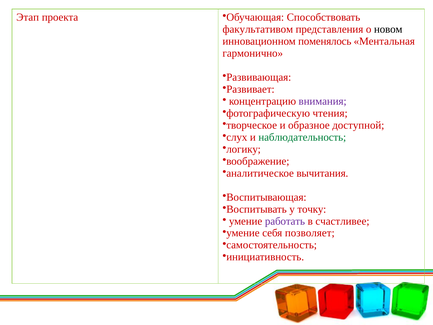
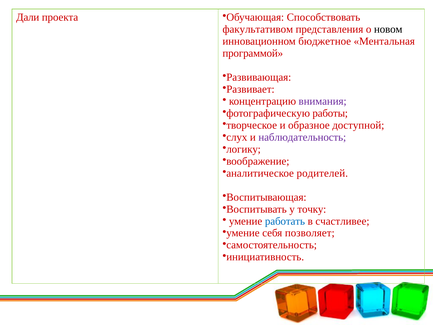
Этап: Этап -> Дали (28, 17)
поменялось: поменялось -> бюджетное (325, 41)
гармонично: гармонично -> программой (253, 53)
чтения: чтения -> работы (330, 113)
наблюдательность colour: green -> purple (302, 137)
вычитания: вычитания -> родителей (322, 173)
работать colour: purple -> blue (285, 221)
